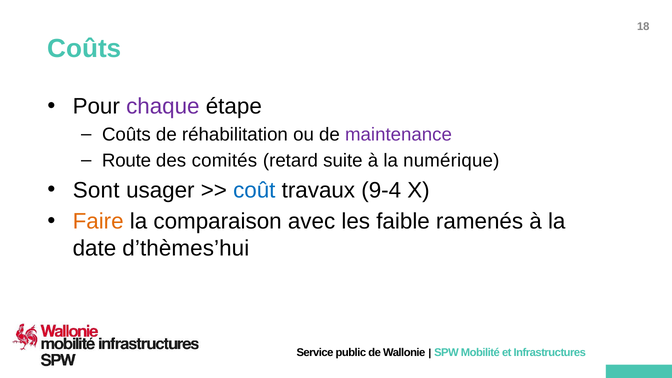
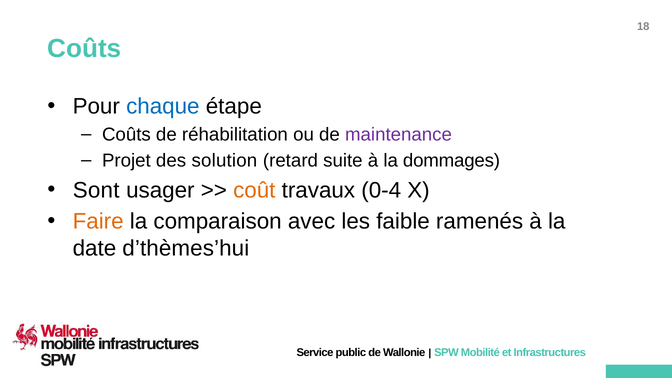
chaque colour: purple -> blue (163, 107)
Route: Route -> Projet (126, 161)
comités: comités -> solution (224, 161)
numérique: numérique -> dommages (451, 161)
coût colour: blue -> orange (254, 190)
9-4: 9-4 -> 0-4 (381, 190)
